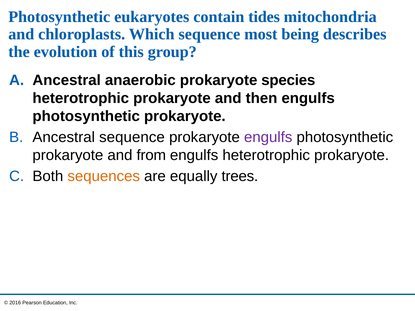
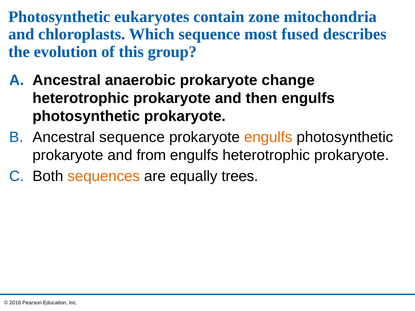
tides: tides -> zone (264, 17)
being: being -> fused (300, 34)
species: species -> change (288, 80)
engulfs colour: purple -> orange (268, 137)
